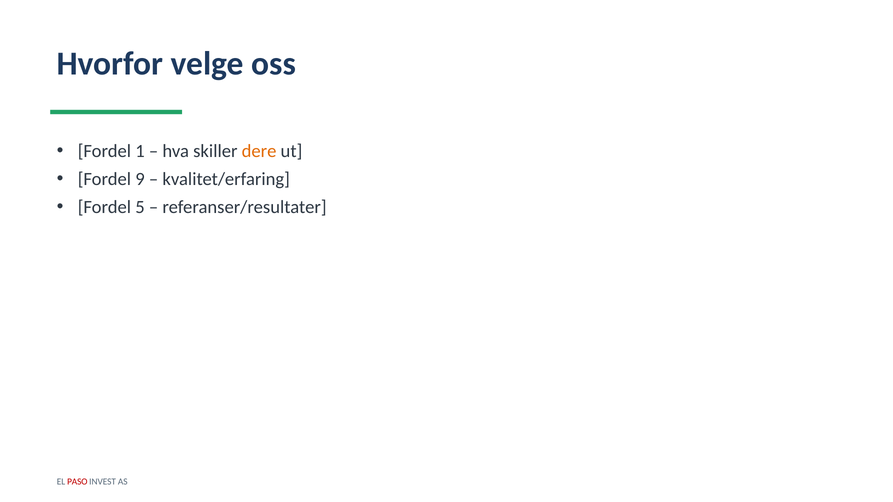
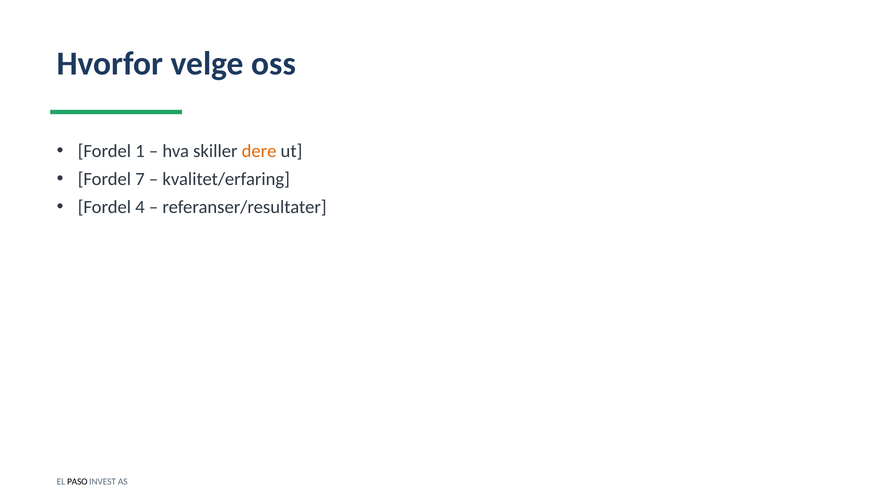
9: 9 -> 7 (140, 179)
5: 5 -> 4 (140, 207)
PASO colour: red -> black (77, 482)
